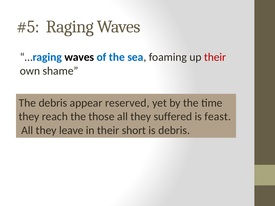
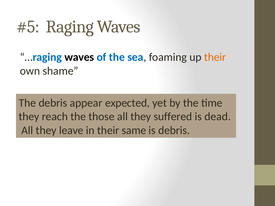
their colour: red -> orange (215, 57)
reserved: reserved -> expected (127, 103)
feast: feast -> dead (218, 117)
short: short -> same (134, 130)
